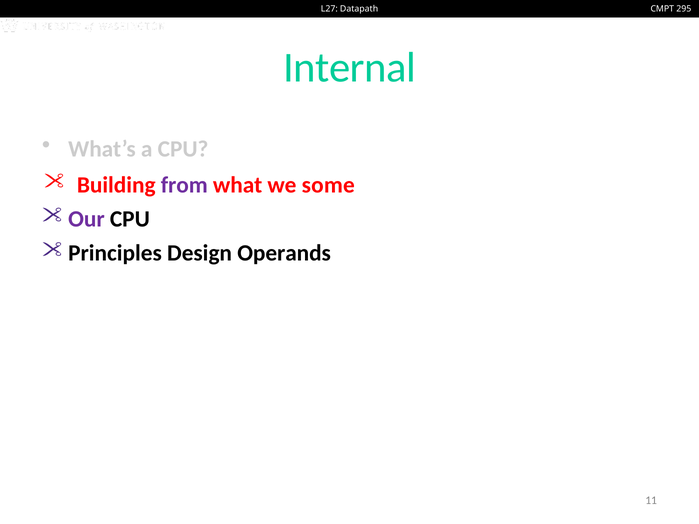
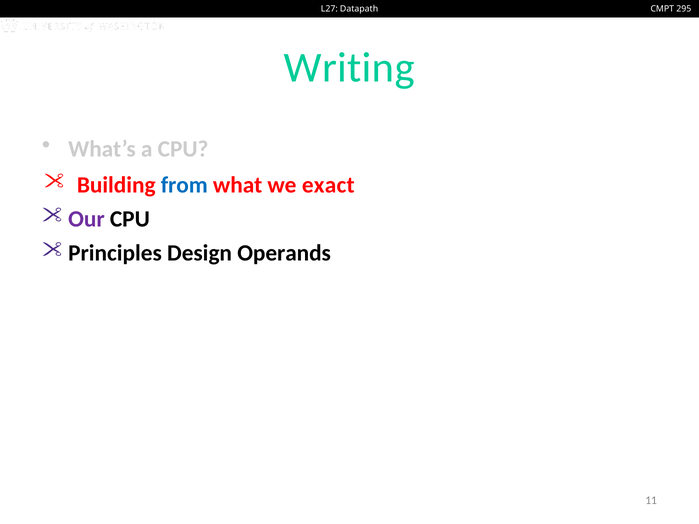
Internal: Internal -> Writing (349, 68)
from colour: purple -> blue (184, 185)
some: some -> exact (328, 185)
